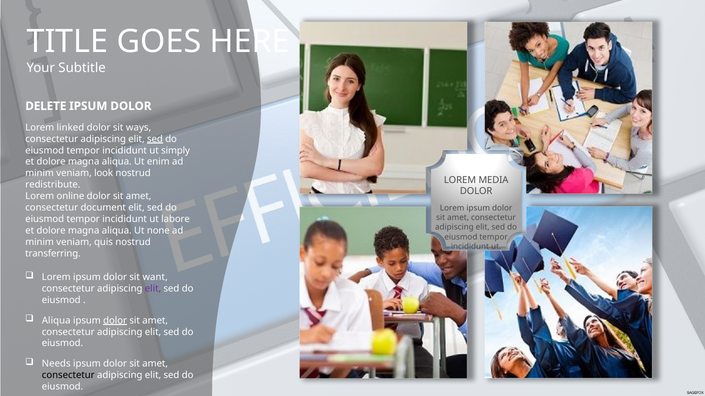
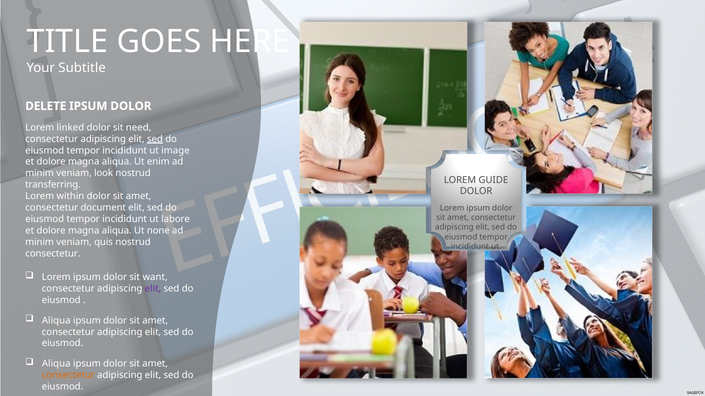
ways: ways -> need (139, 128)
simply: simply -> image (175, 151)
MEDIA: MEDIA -> GUIDE (493, 180)
redistribute: redistribute -> transferring (53, 185)
online: online -> within (70, 196)
transferring: transferring -> consectetur (53, 254)
dolor underline: present -> none (115, 321)
Needs: Needs -> Aliqua (56, 364)
consectetur colour: black -> orange (68, 376)
